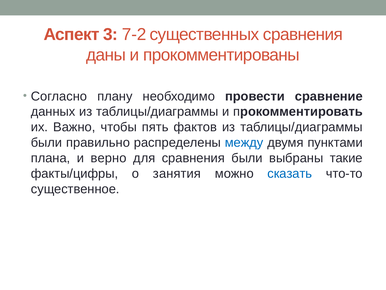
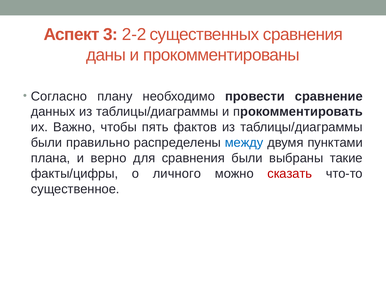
7-2: 7-2 -> 2-2 (134, 34)
занятия: занятия -> личного (177, 173)
сказать colour: blue -> red (290, 173)
